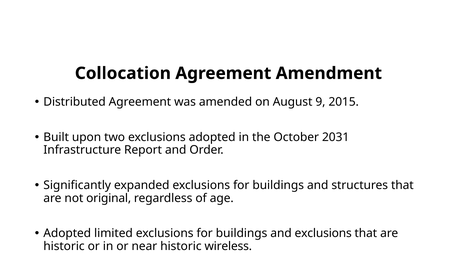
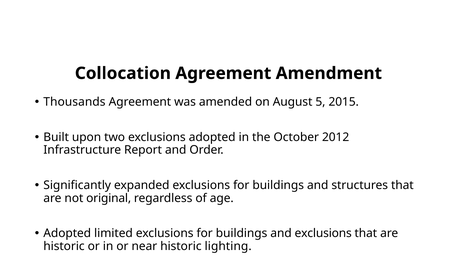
Distributed: Distributed -> Thousands (74, 102)
9: 9 -> 5 (320, 102)
2031: 2031 -> 2012 (336, 137)
wireless: wireless -> lighting (228, 246)
